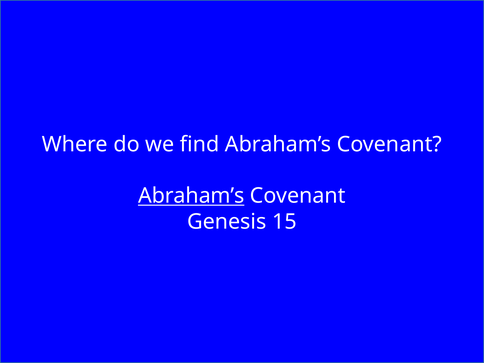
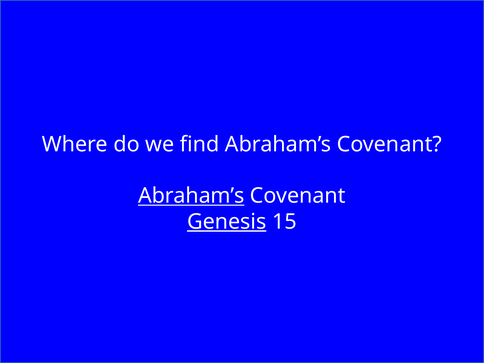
Genesis underline: none -> present (227, 222)
